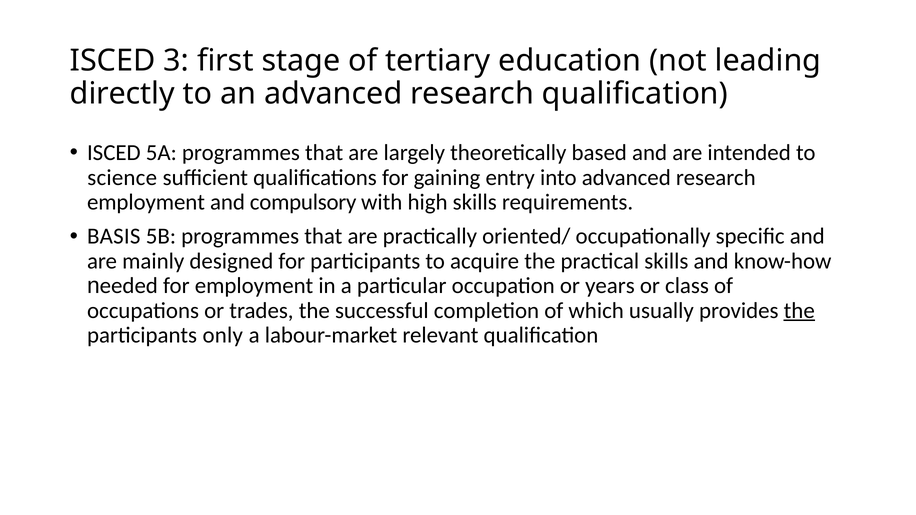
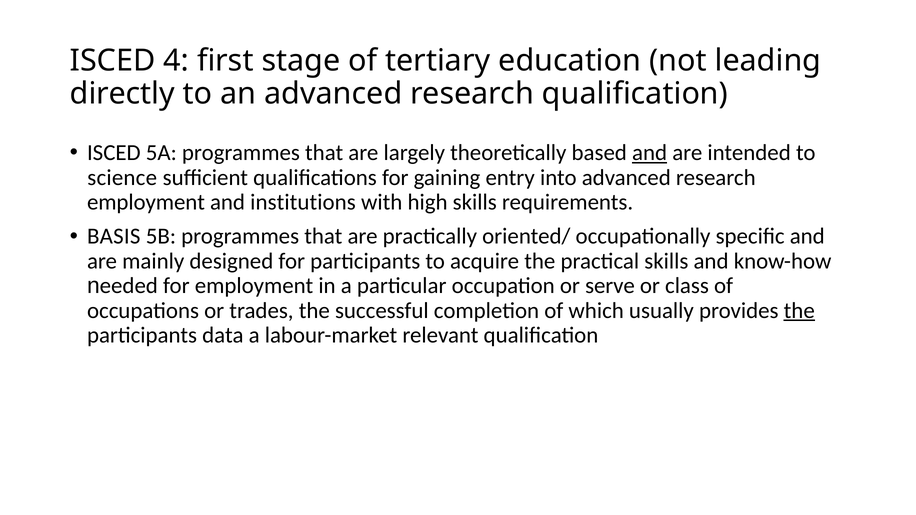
3: 3 -> 4 (176, 61)
and underline: none -> present (650, 153)
compulsory: compulsory -> institutions (303, 202)
years: years -> serve (610, 286)
only: only -> data (223, 335)
